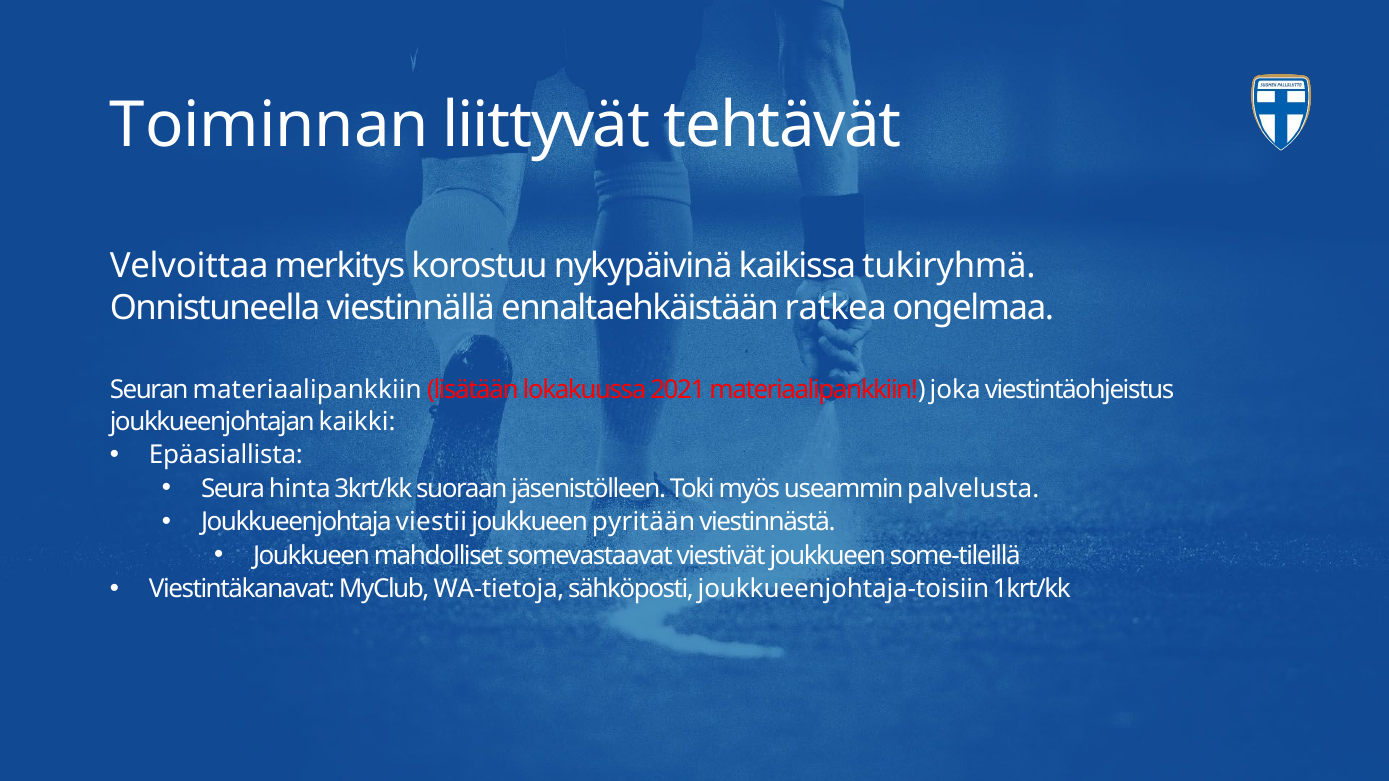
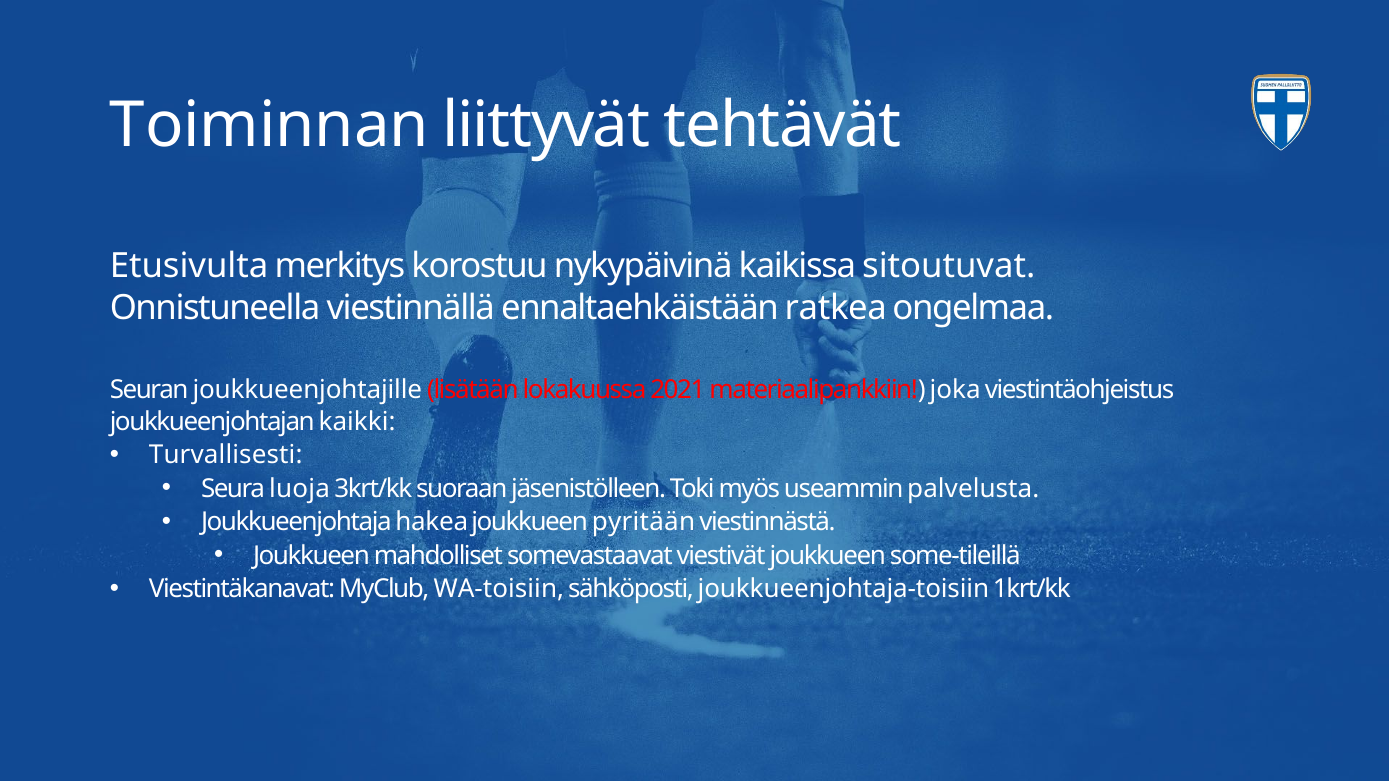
Velvoittaa: Velvoittaa -> Etusivulta (189, 267)
tukiryhmä: tukiryhmä -> sitoutuvat (949, 267)
Seuran materiaalipankkiin: materiaalipankkiin -> joukkueenjohtajille (307, 390)
Epäasiallista: Epäasiallista -> Turvallisesti (226, 455)
hinta: hinta -> luoja (300, 489)
viestii: viestii -> hakea (432, 522)
WA-tietoja: WA-tietoja -> WA-toisiin (499, 589)
